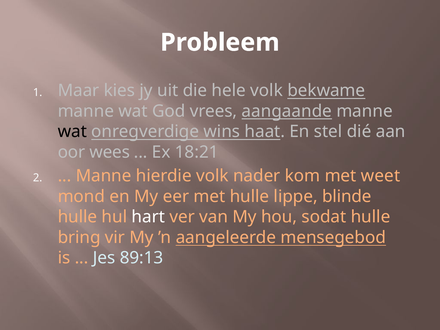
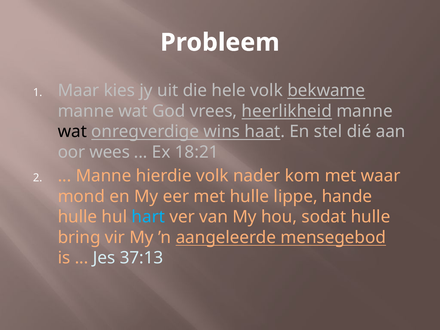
aangaande: aangaande -> heerlikheid (287, 111)
weet: weet -> waar (381, 176)
blinde: blinde -> hande (347, 196)
hart colour: white -> light blue (148, 217)
89:13: 89:13 -> 37:13 (142, 258)
